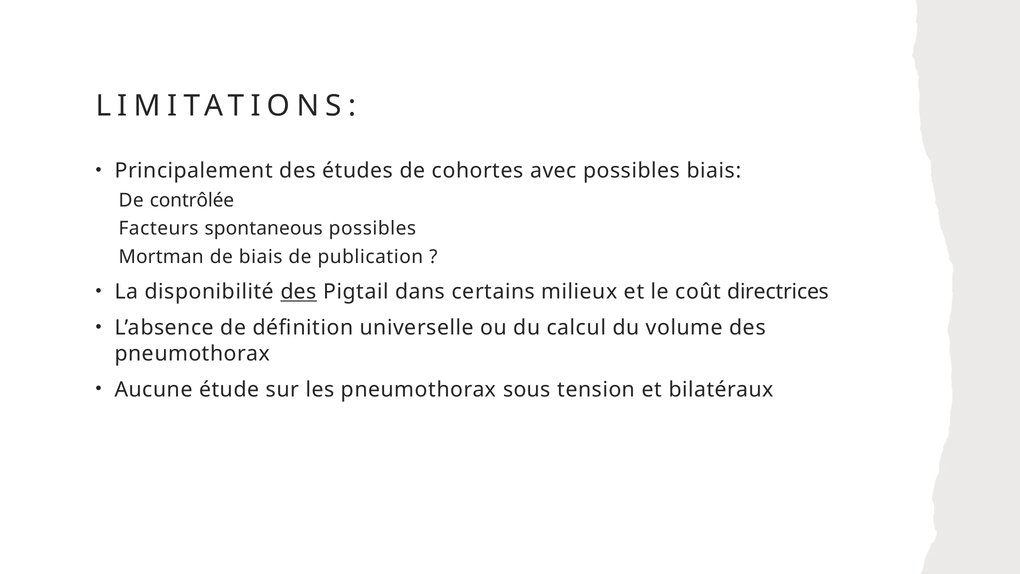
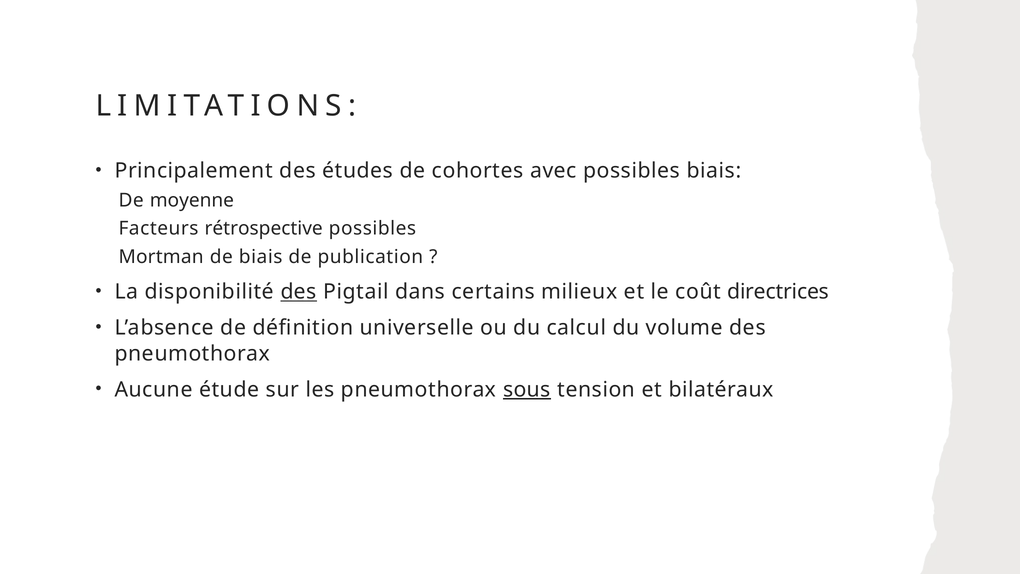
contrôlée: contrôlée -> moyenne (192, 200)
spontaneous: spontaneous -> rétrospective (264, 228)
sous underline: none -> present (527, 389)
